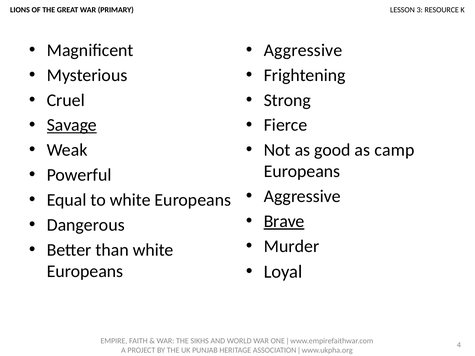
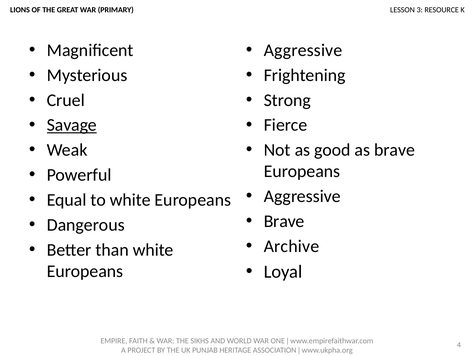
as camp: camp -> brave (395, 150)
Brave underline: present -> none (284, 221)
Murder: Murder -> Archive (292, 246)
